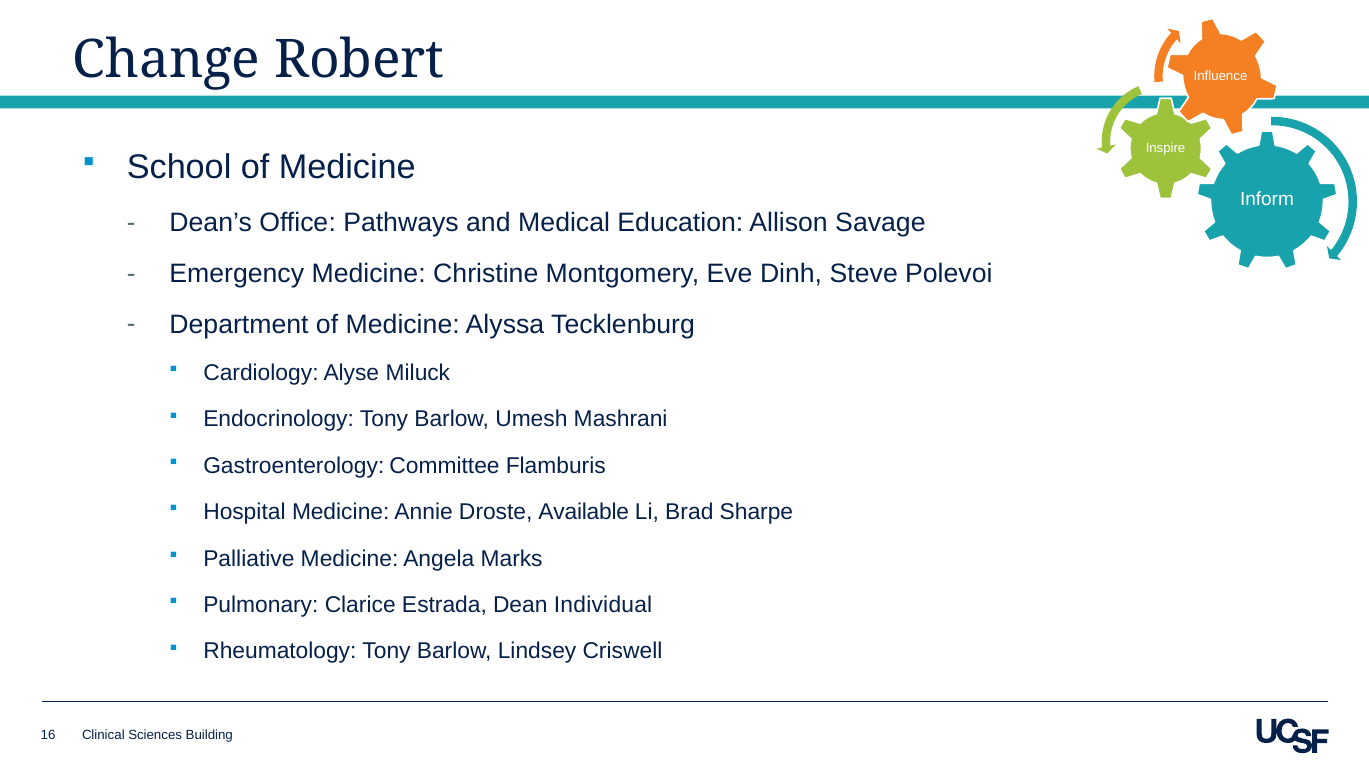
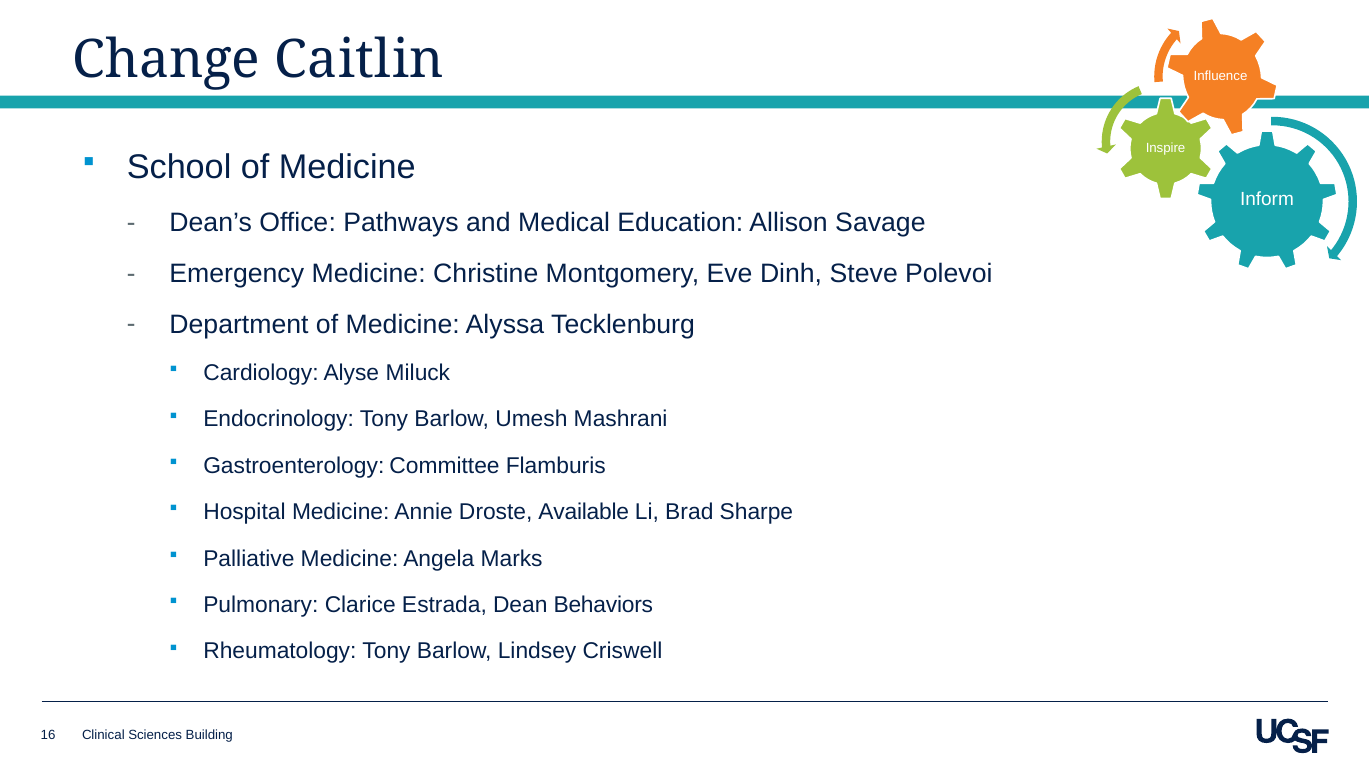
Robert: Robert -> Caitlin (359, 60)
Individual: Individual -> Behaviors (603, 605)
